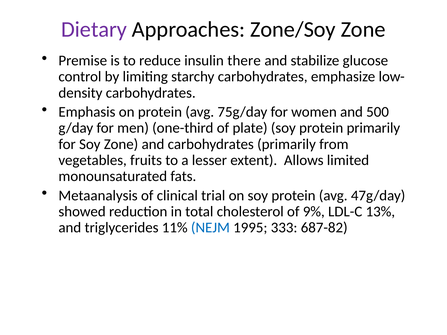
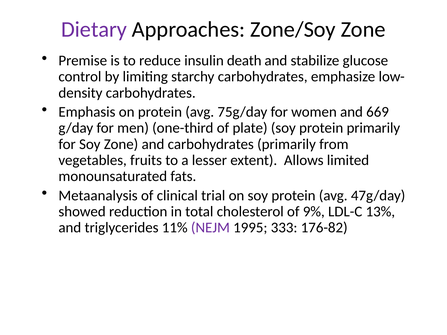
there: there -> death (244, 61)
500: 500 -> 669 (378, 112)
NEJM colour: blue -> purple (210, 228)
687-82: 687-82 -> 176-82 (324, 228)
